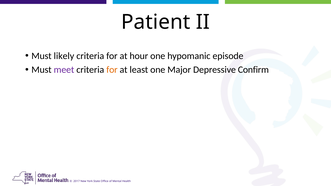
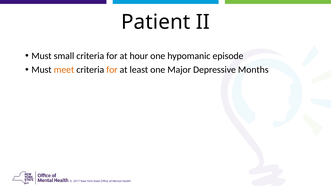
likely: likely -> small (64, 56)
meet colour: purple -> orange (64, 70)
Confirm: Confirm -> Months (253, 70)
